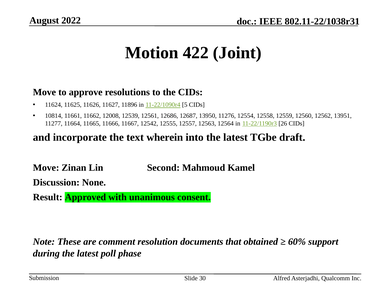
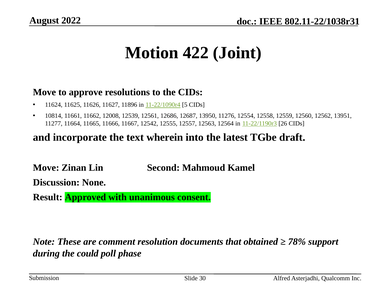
60%: 60% -> 78% (297, 242)
during the latest: latest -> could (88, 254)
